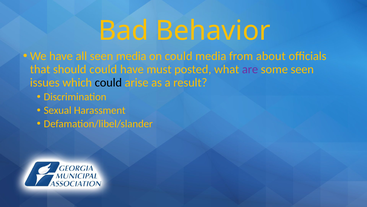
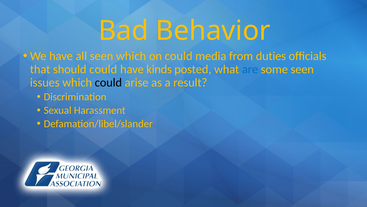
seen media: media -> which (131, 56)
about: about -> duties (271, 56)
must: must -> kinds (159, 69)
are colour: purple -> blue (250, 69)
